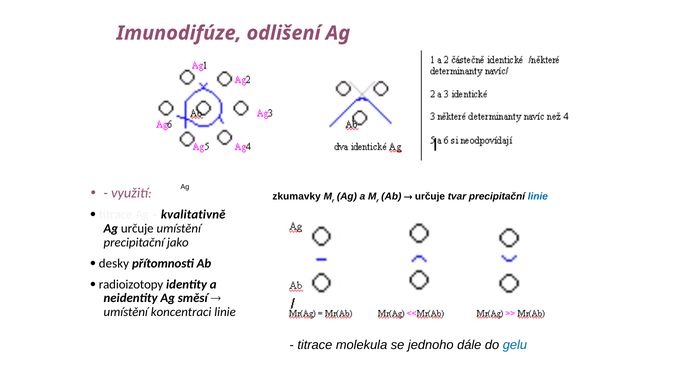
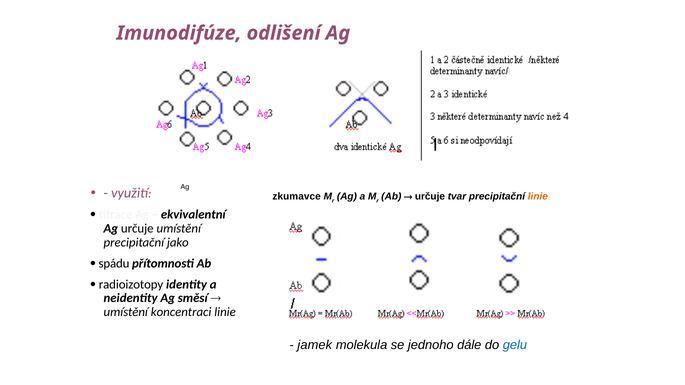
zkumavky: zkumavky -> zkumavce (297, 197)
linie colour: blue -> orange (538, 197)
kvalitativně: kvalitativně -> ekvivalentní (193, 215)
desky: desky -> spádu (114, 264)
titrace: titrace -> jamek (315, 345)
